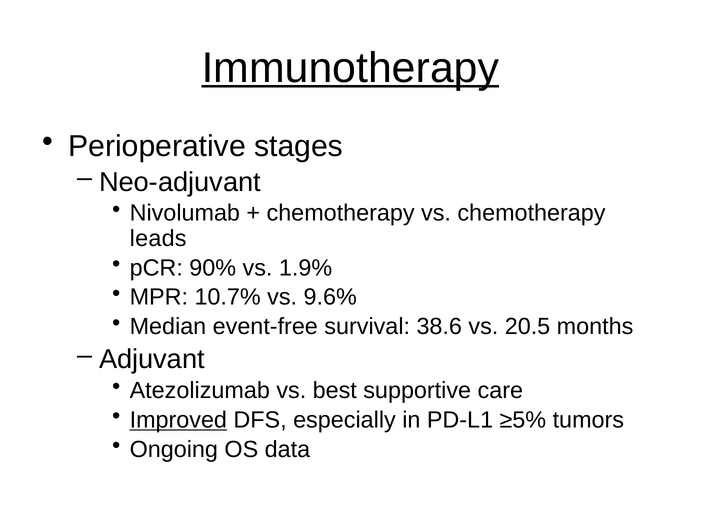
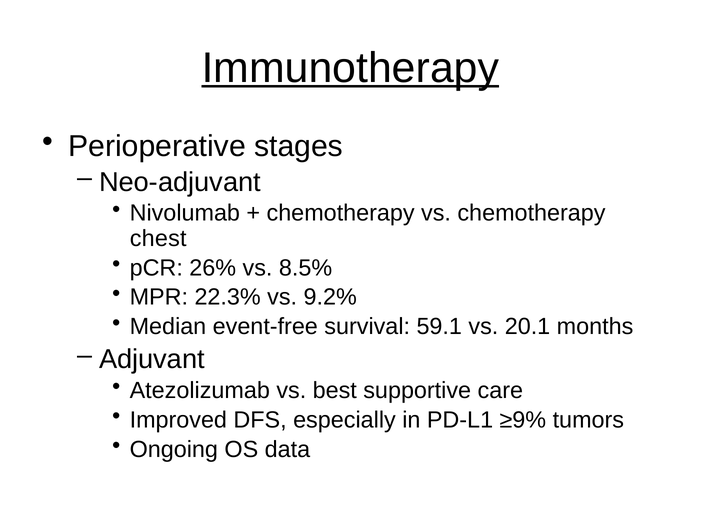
leads: leads -> chest (158, 238)
90%: 90% -> 26% (213, 268)
1.9%: 1.9% -> 8.5% (306, 268)
10.7%: 10.7% -> 22.3% (228, 297)
9.6%: 9.6% -> 9.2% (330, 297)
38.6: 38.6 -> 59.1 (439, 327)
20.5: 20.5 -> 20.1 (527, 327)
Improved underline: present -> none (178, 420)
≥5%: ≥5% -> ≥9% (523, 420)
